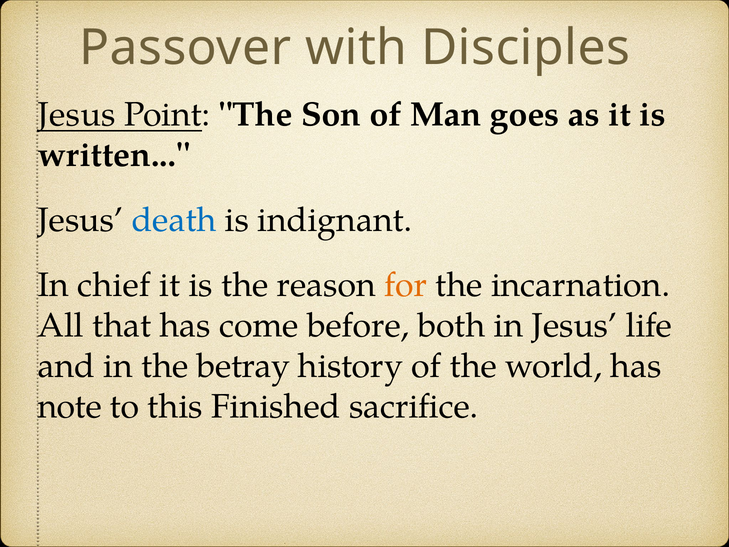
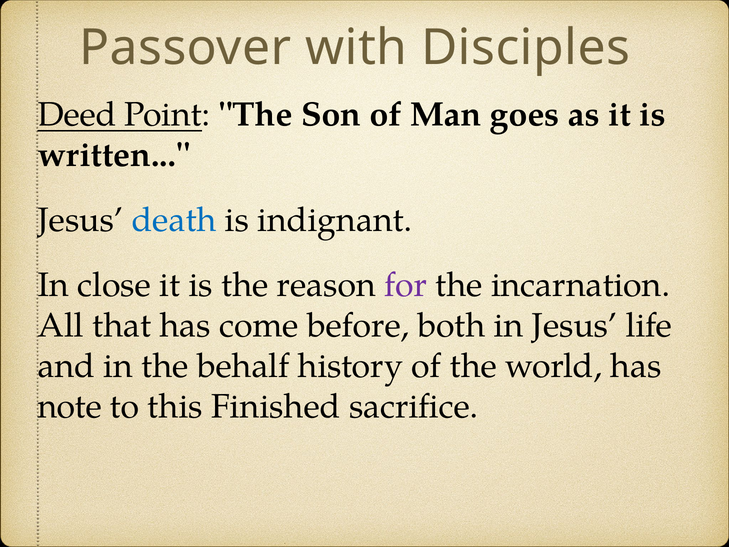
Jesus: Jesus -> Deed (77, 115)
chief: chief -> close (114, 285)
for colour: orange -> purple (406, 285)
betray: betray -> behalf (243, 366)
